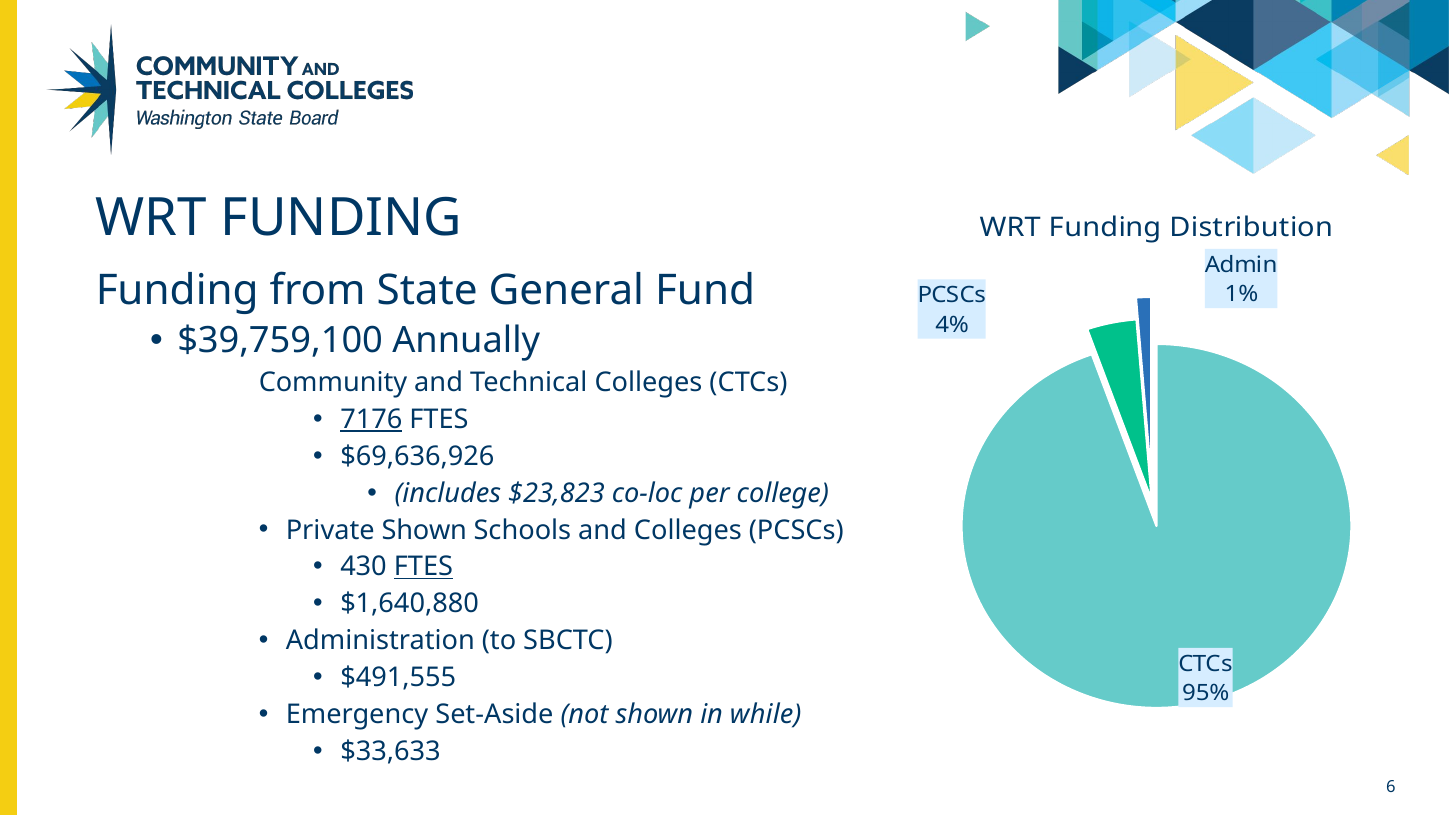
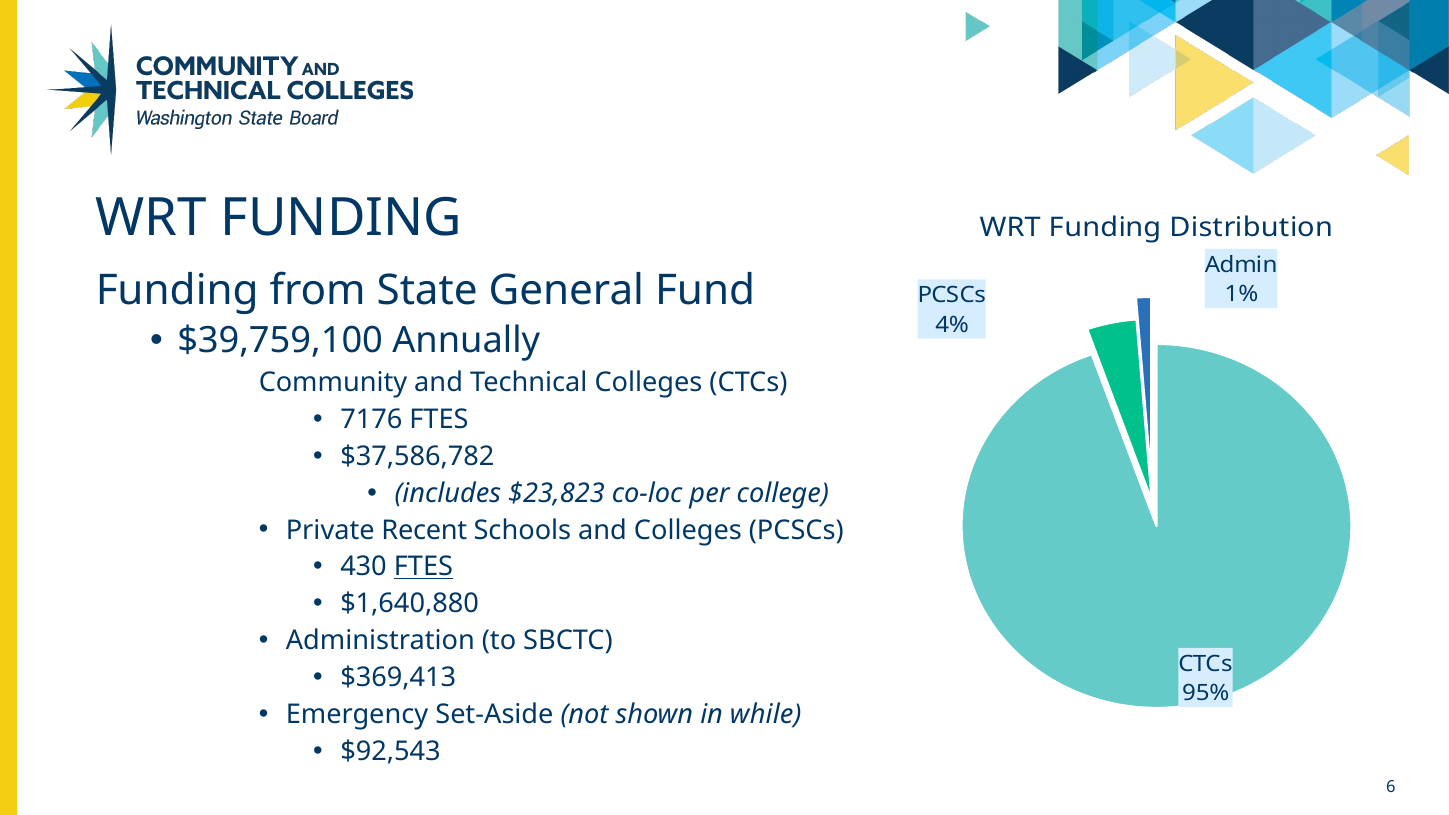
7176 underline: present -> none (371, 419)
$69,636,926: $69,636,926 -> $37,586,782 (417, 456)
Private Shown: Shown -> Recent (424, 530)
$491,555: $491,555 -> $369,413 (398, 678)
$33,633: $33,633 -> $92,543 (390, 751)
